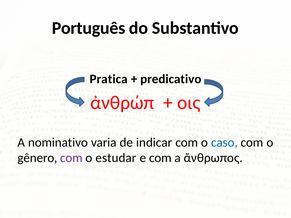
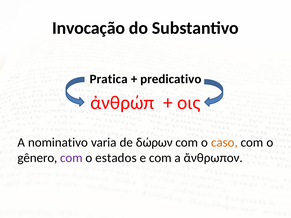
Português: Português -> Invocação (89, 28)
indicar: indicar -> δώρων (154, 143)
caso colour: blue -> orange (224, 143)
estudar: estudar -> estados (116, 158)
ἄνθρωπος: ἄνθρωπος -> ἄνθρωπον (213, 158)
